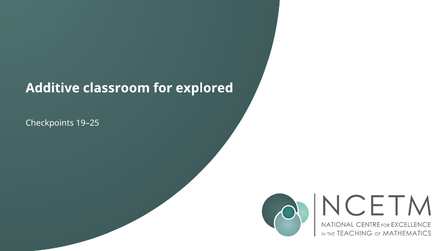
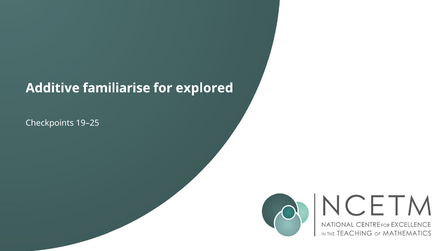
classroom: classroom -> familiarise (117, 88)
